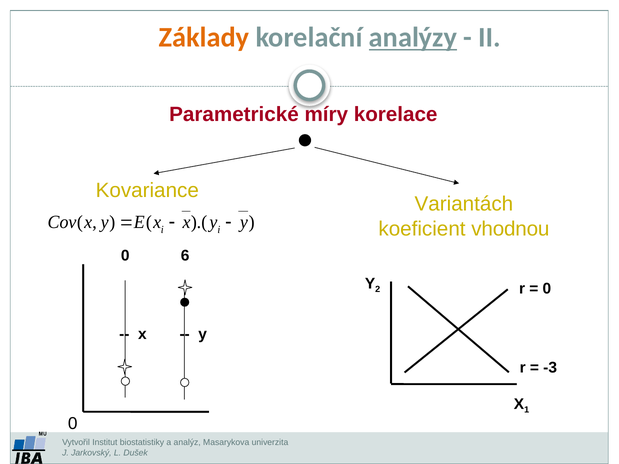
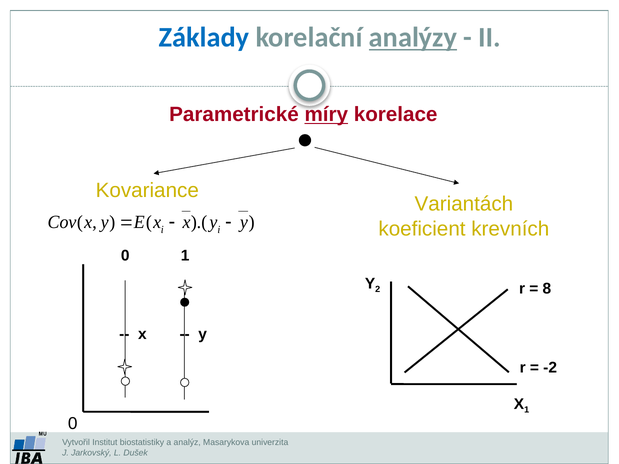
Základy colour: orange -> blue (204, 38)
míry underline: none -> present (326, 115)
vhodnou: vhodnou -> krevních (510, 229)
0 6: 6 -> 1 (185, 256)
0: 0 -> 8 (547, 289)
-3: -3 -> -2 (550, 368)
